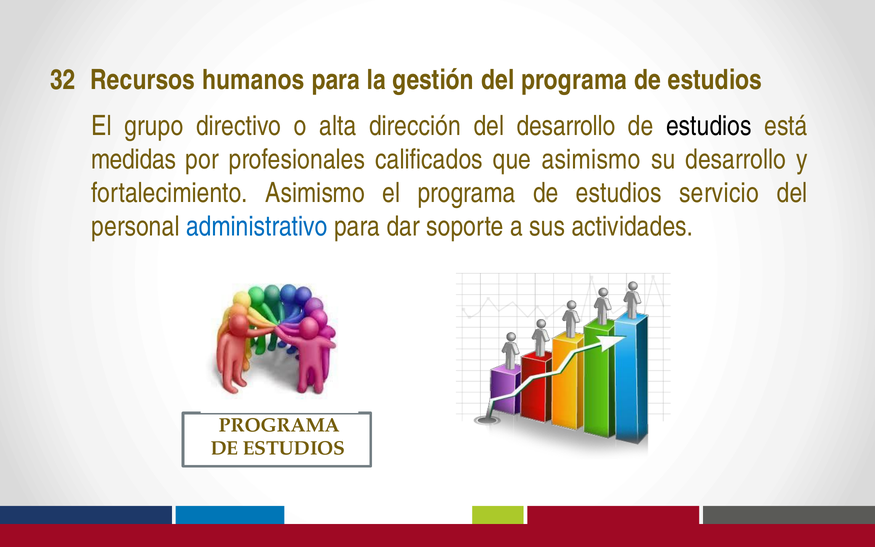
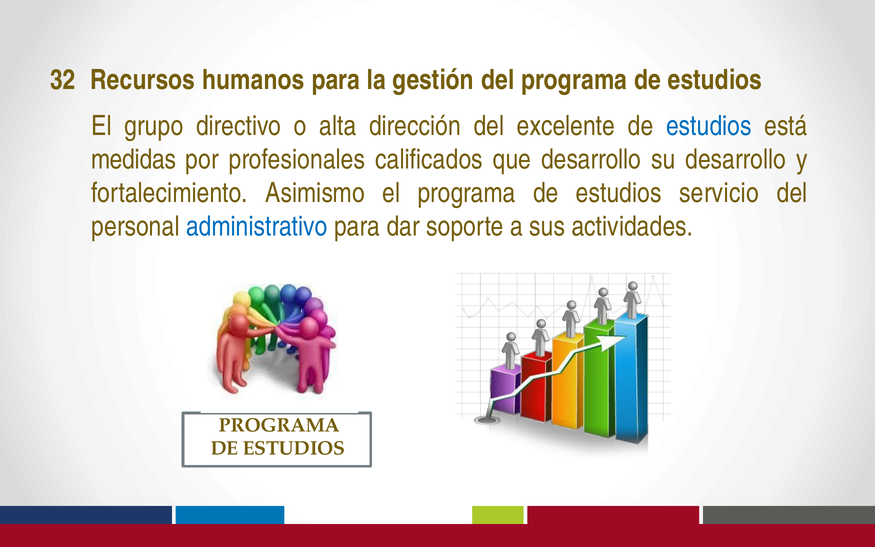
del desarrollo: desarrollo -> excelente (566, 126)
estudios colour: black -> blue (709, 126)
que asimismo: asimismo -> desarrollo (591, 159)
